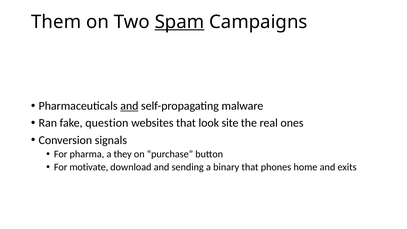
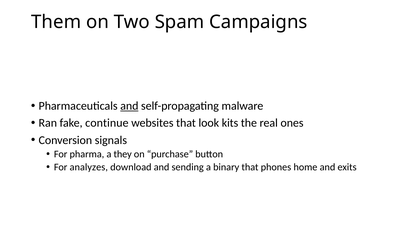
Spam underline: present -> none (179, 22)
question: question -> continue (107, 123)
site: site -> kits (230, 123)
motivate: motivate -> analyzes (89, 167)
